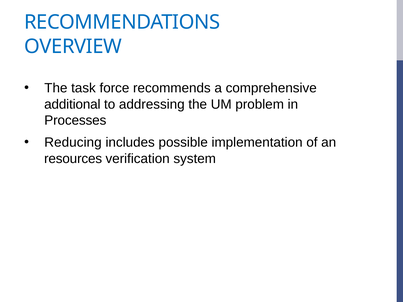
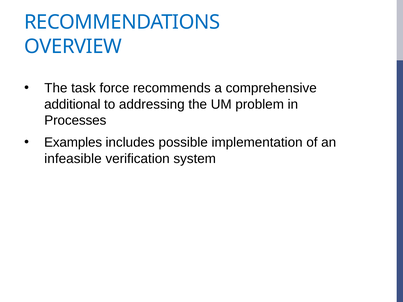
Reducing: Reducing -> Examples (73, 143)
resources: resources -> infeasible (73, 159)
